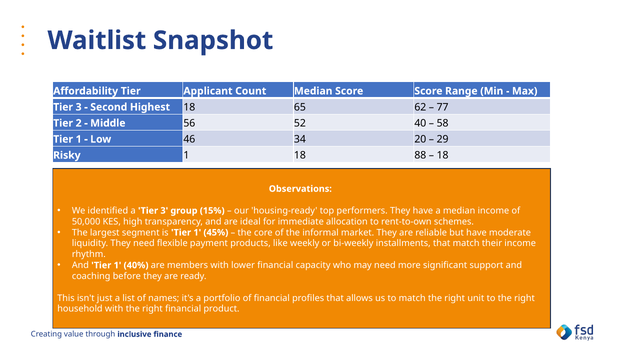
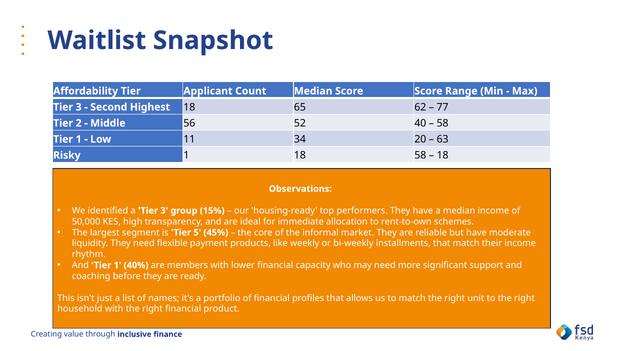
46: 46 -> 11 (189, 139)
29: 29 -> 63 (443, 139)
18 88: 88 -> 58 (420, 155)
is Tier 1: 1 -> 5 (197, 232)
